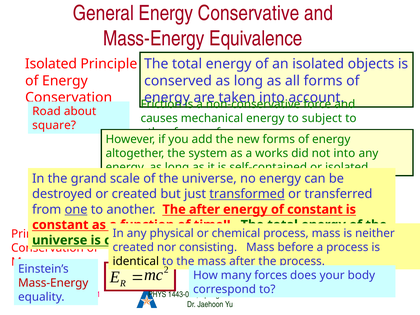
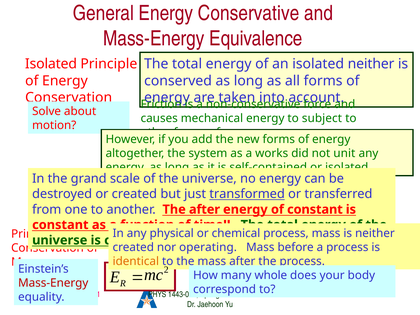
isolated objects: objects -> neither (371, 64)
Road: Road -> Solve (47, 111)
square: square -> motion (54, 125)
not into: into -> unit (344, 153)
one underline: present -> none (76, 209)
consisting: consisting -> operating (208, 247)
identical colour: black -> orange (136, 261)
forces: forces -> whole (271, 275)
